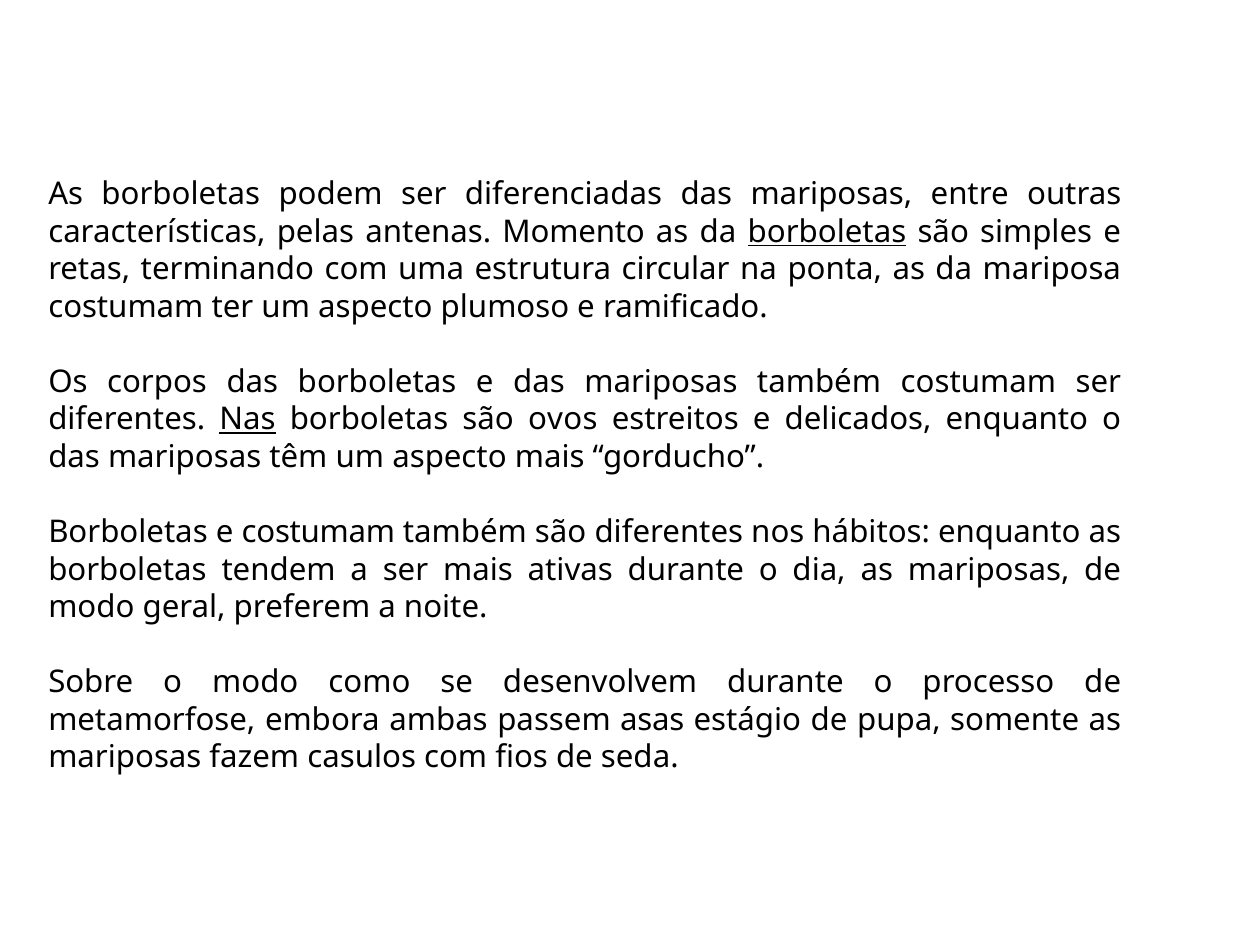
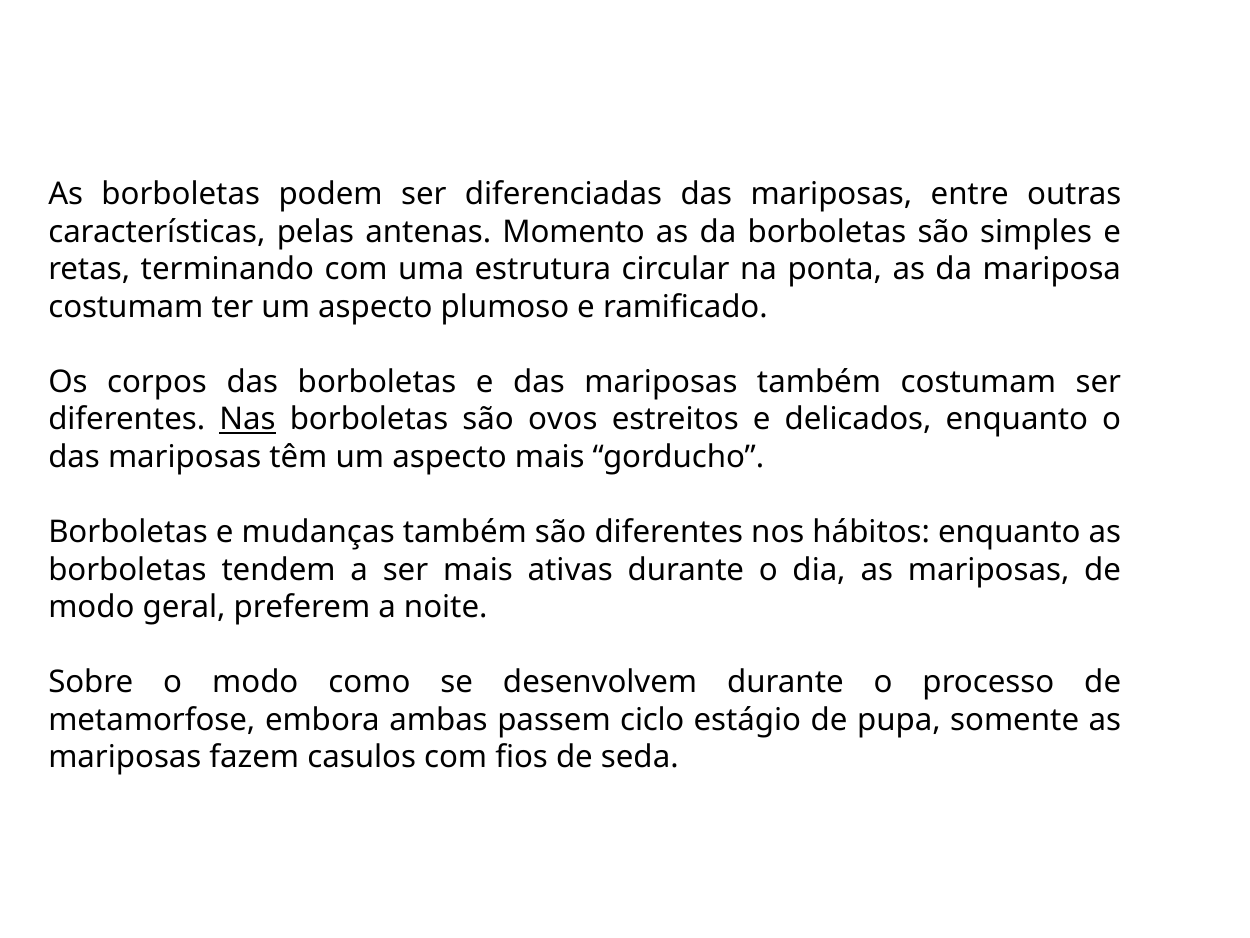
borboletas underline: present -> none (827, 232)
e costumam: costumam -> mudanças (318, 532)
asas: asas -> ciclo (652, 719)
